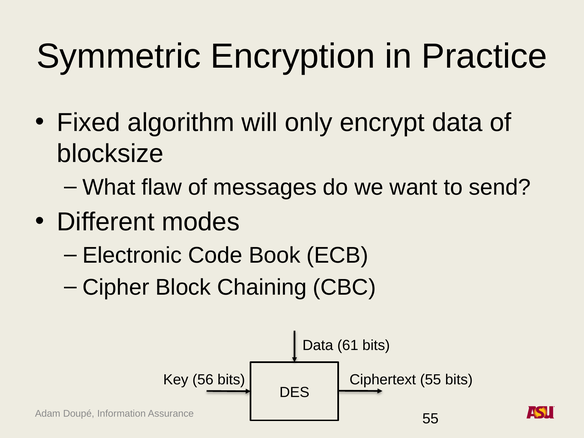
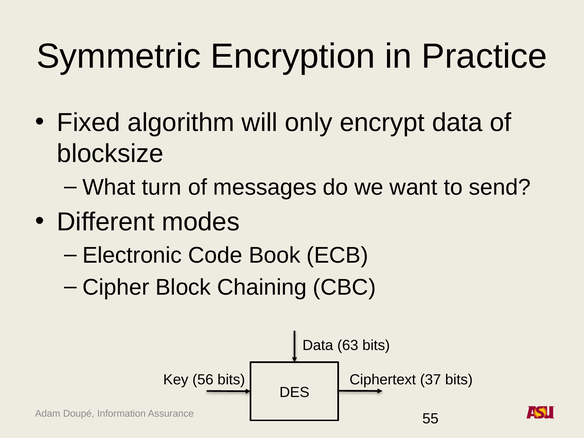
flaw: flaw -> turn (162, 187)
61: 61 -> 63 (348, 345)
Ciphertext 55: 55 -> 37 (431, 380)
